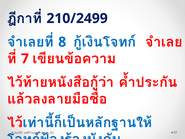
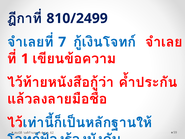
210/2499: 210/2499 -> 810/2499 (77, 18)
8: 8 -> 7 (62, 42)
7: 7 -> 1 (25, 59)
